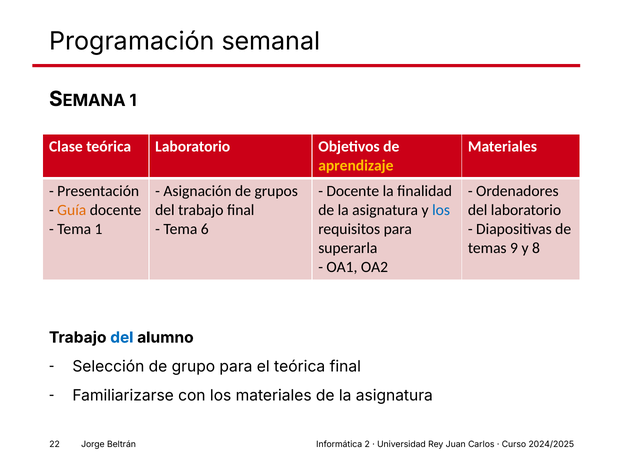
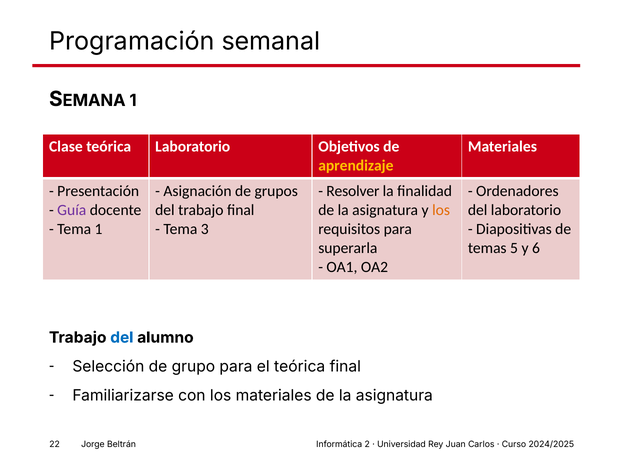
Docente: Docente -> Resolver (353, 191)
Guía colour: orange -> purple (72, 210)
los colour: blue -> orange (441, 210)
6: 6 -> 3 (205, 229)
9: 9 -> 5 (514, 248)
8: 8 -> 6 (536, 248)
